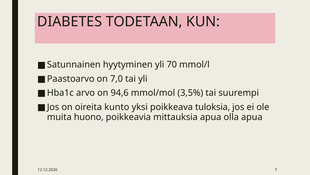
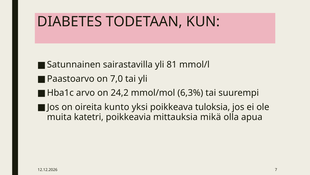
hyytyminen: hyytyminen -> sairastavilla (128, 64)
70: 70 -> 81 (172, 64)
94,6: 94,6 -> 24,2 (120, 93)
3,5%: 3,5% -> 6,3% (190, 93)
huono: huono -> katetri (89, 117)
mittauksia apua: apua -> mikä (211, 117)
